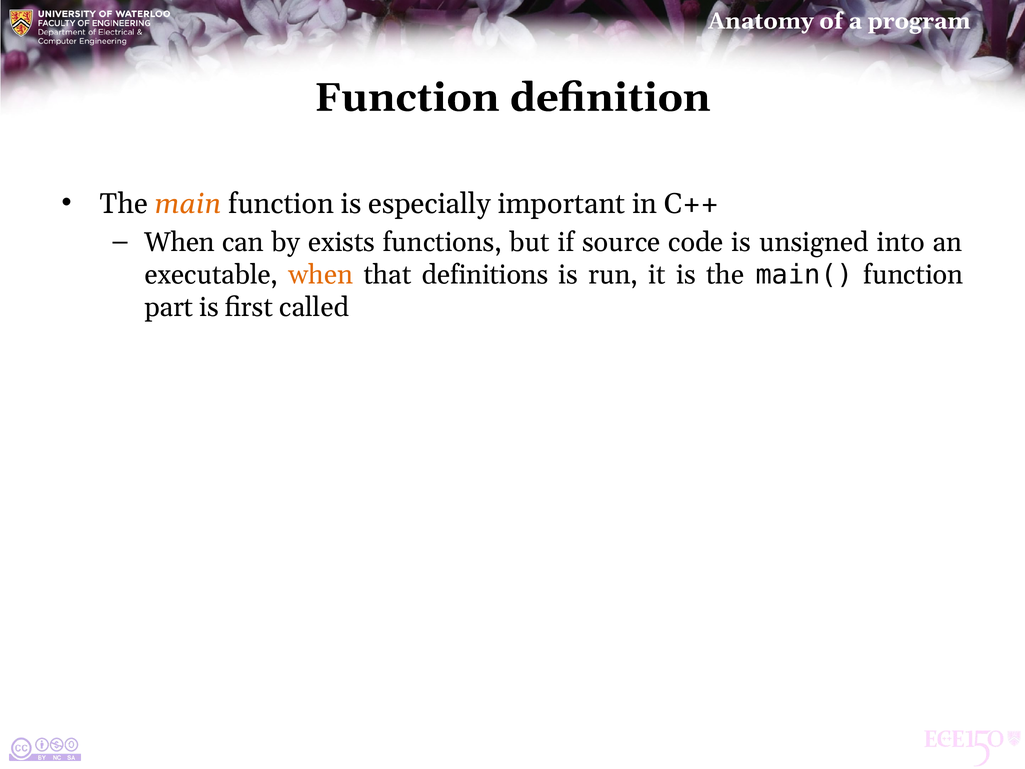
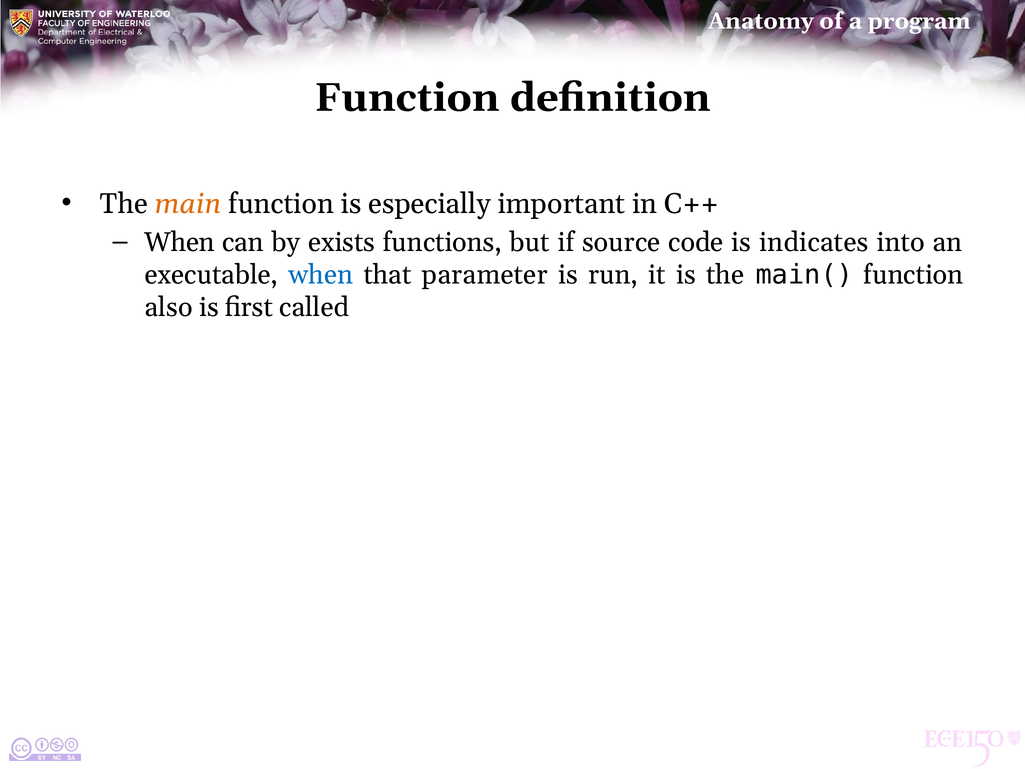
unsigned: unsigned -> indicates (814, 242)
when colour: orange -> blue (321, 275)
definitions: definitions -> parameter (485, 275)
part: part -> also (169, 307)
